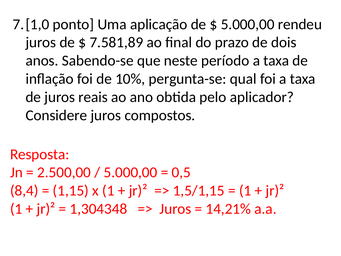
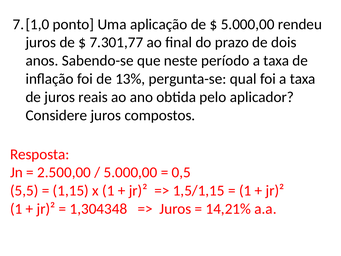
7.581,89: 7.581,89 -> 7.301,77 (116, 42)
10%: 10% -> 13% (130, 79)
8,4: 8,4 -> 5,5 (24, 190)
